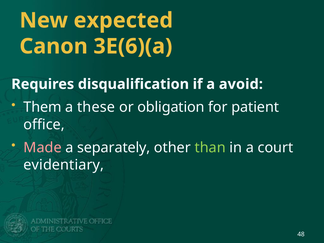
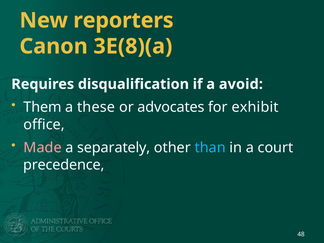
expected: expected -> reporters (123, 20)
3E(6)(a: 3E(6)(a -> 3E(8)(a (133, 46)
obligation: obligation -> advocates (171, 107)
patient: patient -> exhibit (255, 107)
than colour: light green -> light blue (210, 148)
evidentiary: evidentiary -> precedence (64, 165)
